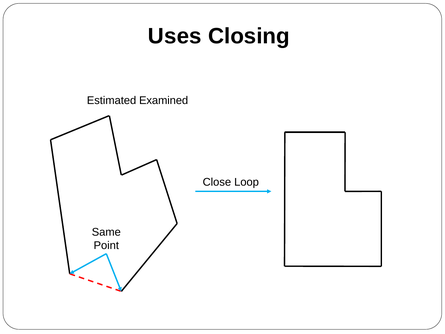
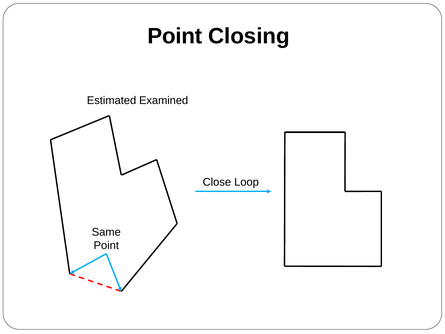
Uses: Uses -> Point (175, 36)
